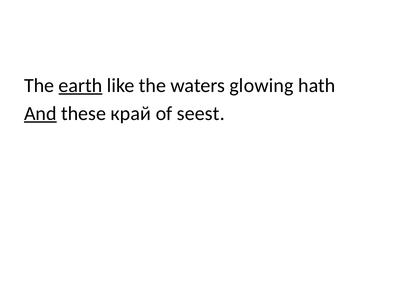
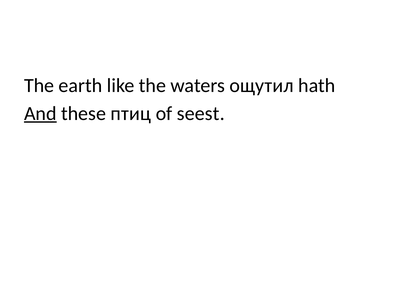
earth underline: present -> none (80, 85)
glowing: glowing -> ощутил (261, 85)
край: край -> птиц (131, 113)
